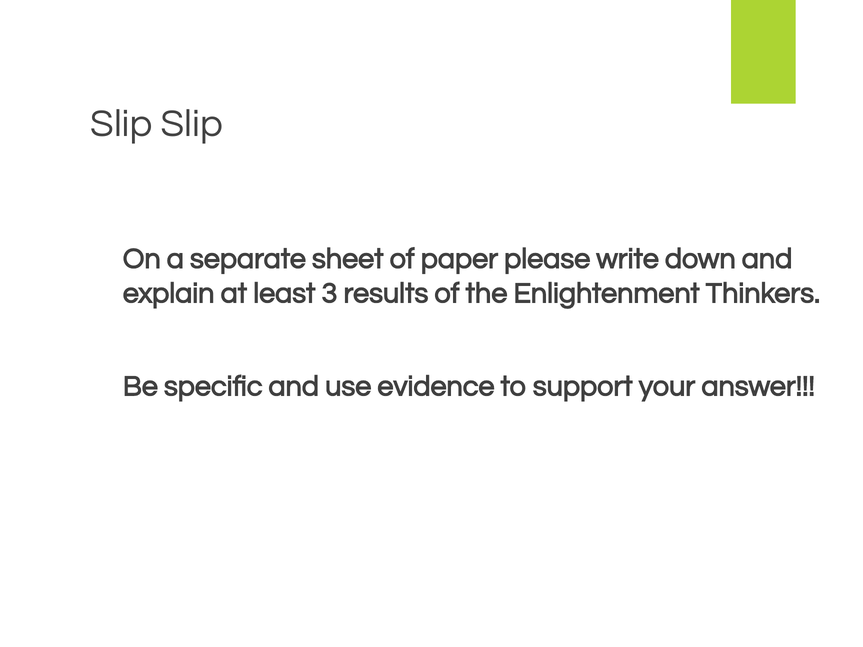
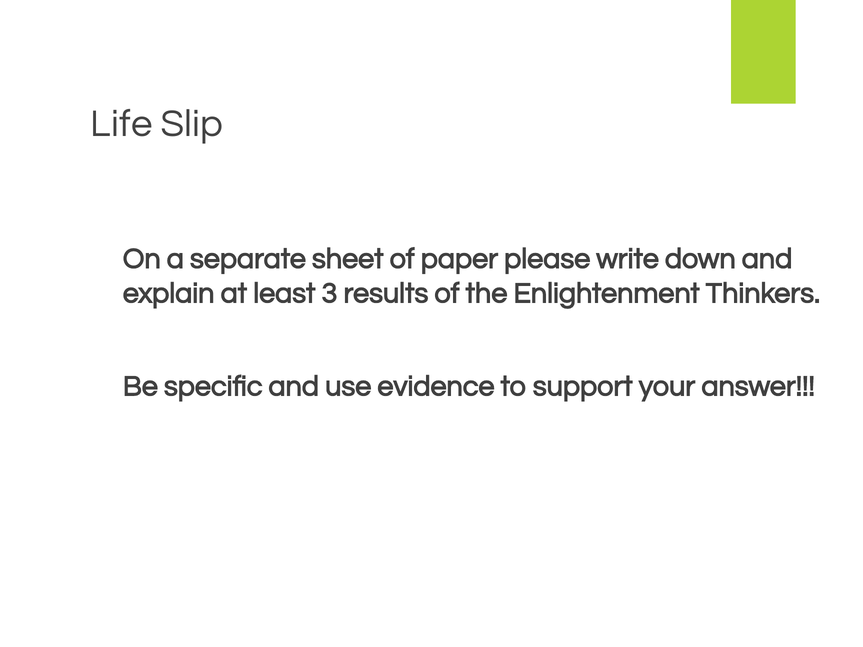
Slip: Slip -> Life (121, 124)
